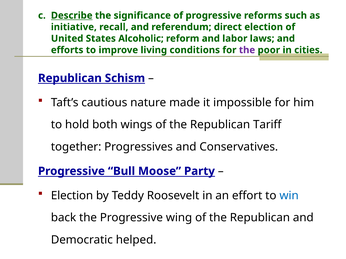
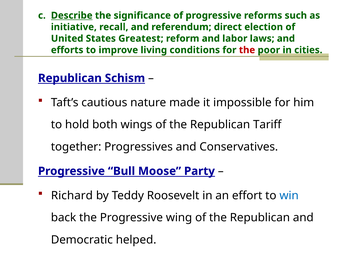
Alcoholic: Alcoholic -> Greatest (141, 39)
the colour: purple -> red (247, 50)
Election: Election -> Richard (72, 196)
